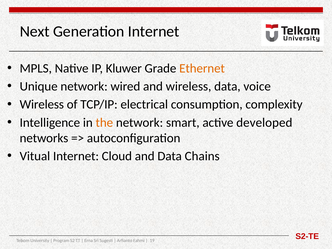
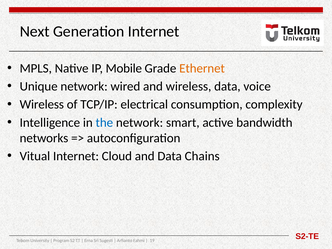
Kluwer: Kluwer -> Mobile (124, 68)
the colour: orange -> blue (104, 123)
developed: developed -> bandwidth (264, 123)
